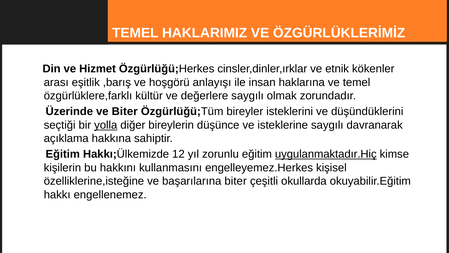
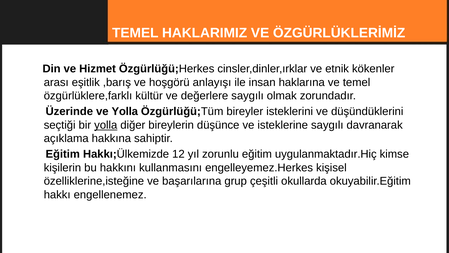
ve Biter: Biter -> Yolla (125, 111)
uygulanmaktadır.Hiç underline: present -> none (326, 154)
başarılarına biter: biter -> grup (236, 181)
